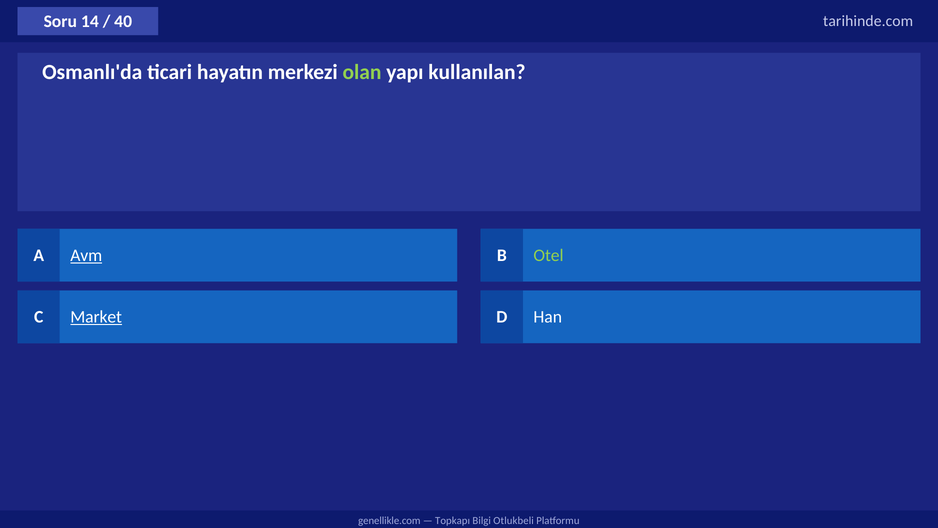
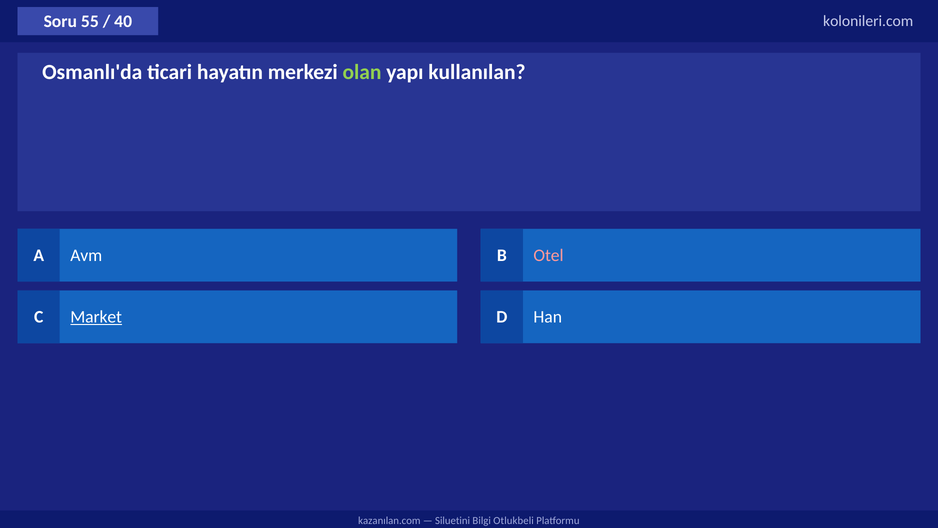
14: 14 -> 55 (90, 21)
tarihinde.com: tarihinde.com -> kolonileri.com (868, 21)
Avm underline: present -> none (86, 255)
Otel colour: light green -> pink (549, 255)
genellikle.com: genellikle.com -> kazanılan.com (389, 520)
Topkapı: Topkapı -> Siluetini (453, 520)
